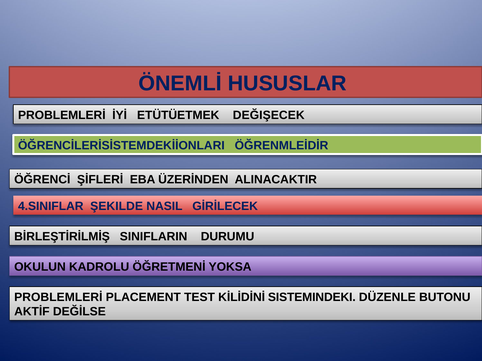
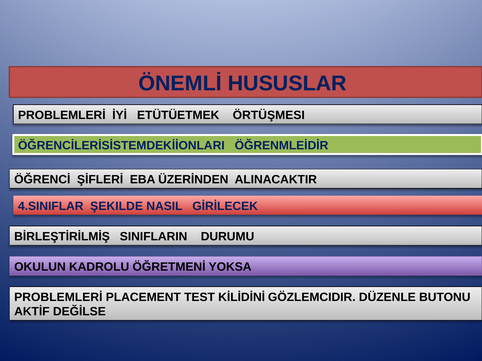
DEĞIŞECEK: DEĞIŞECEK -> ÖRTÜŞMESI (269, 115)
SISTEMINDEKI: SISTEMINDEKI -> GÖZLEMCIDIR (312, 297)
